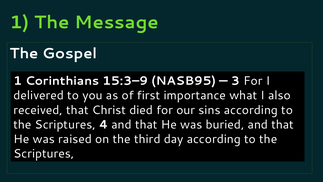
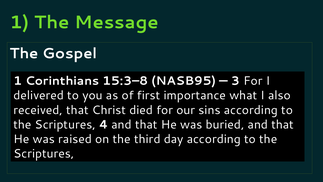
15:3–9: 15:3–9 -> 15:3–8 (125, 81)
